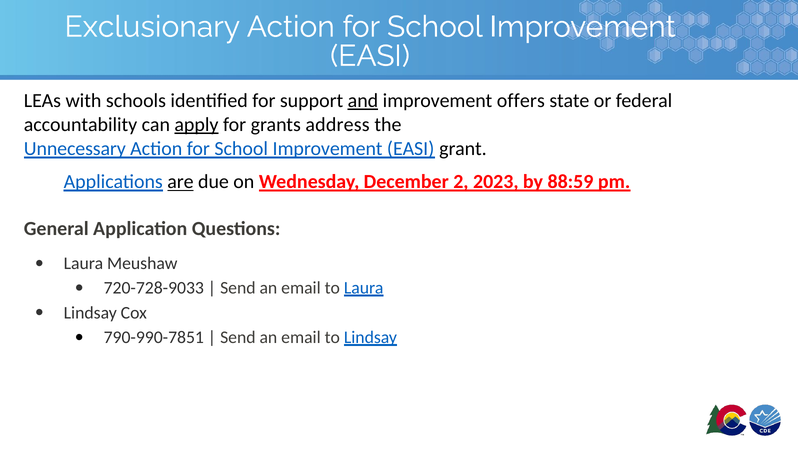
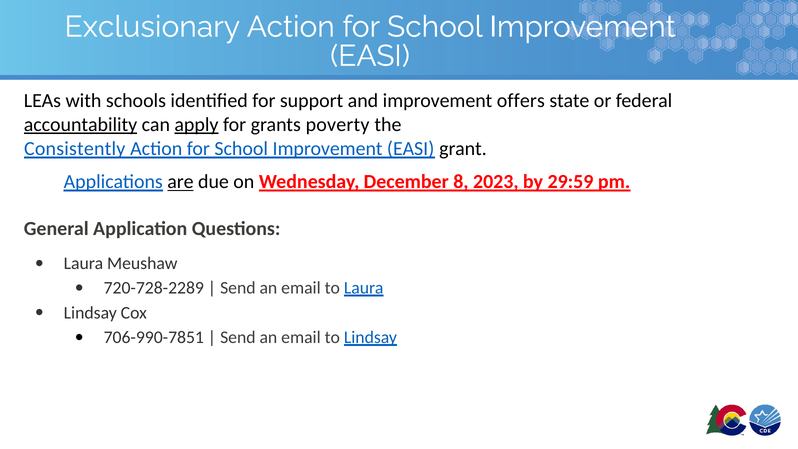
and underline: present -> none (363, 101)
accountability underline: none -> present (81, 125)
address: address -> poverty (338, 125)
Unnecessary: Unnecessary -> Consistently (75, 149)
2: 2 -> 8 (461, 182)
88:59: 88:59 -> 29:59 (570, 182)
720-728-9033: 720-728-9033 -> 720-728-2289 (154, 288)
790-990-7851: 790-990-7851 -> 706-990-7851 (154, 337)
